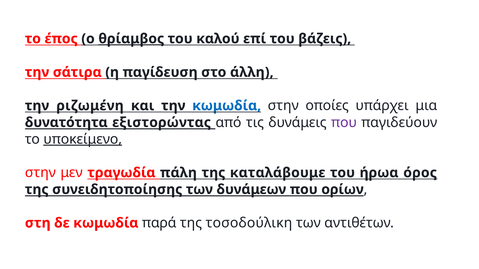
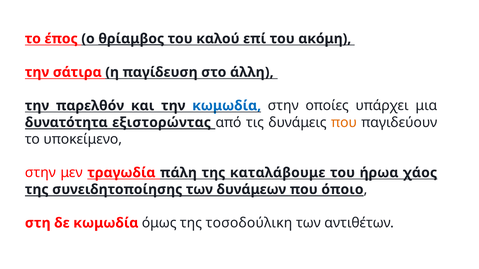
βάζεις: βάζεις -> ακόμη (325, 39)
ριζωμένη: ριζωμένη -> παρελθόν (90, 106)
που colour: purple -> orange (344, 123)
υποκείμενο underline: present -> none (83, 139)
όρος: όρος -> χάος (420, 173)
ορίων: ορίων -> όποιο (342, 190)
παρά: παρά -> όμως (159, 223)
